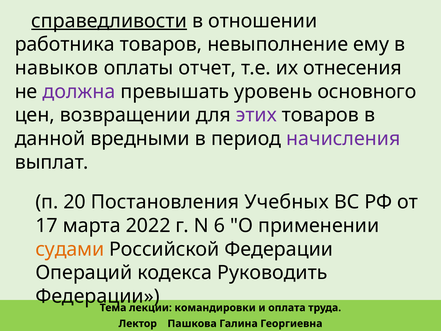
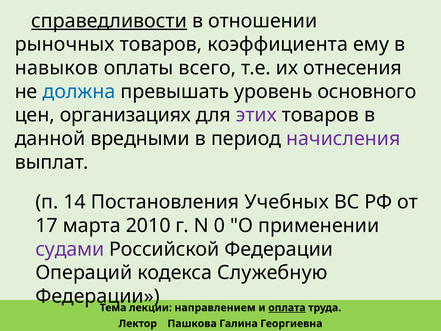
работника: работника -> рыночных (65, 44)
невыполнение: невыполнение -> коэффициента (278, 44)
отчет: отчет -> всего (207, 68)
должна colour: purple -> blue (79, 92)
возвращении: возвращении -> организациях (125, 115)
20: 20 -> 14 (75, 202)
2022: 2022 -> 2010 (148, 226)
6: 6 -> 0 (219, 226)
судами colour: orange -> purple (70, 249)
Руководить: Руководить -> Служебную (272, 273)
командировки: командировки -> направлением (215, 308)
оплата underline: none -> present (287, 308)
